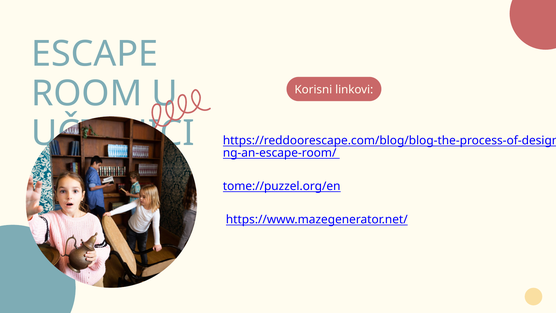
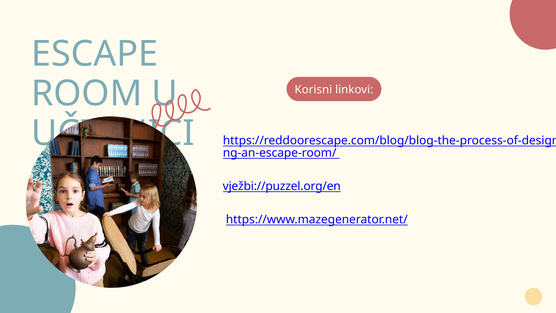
tome://puzzel.org/en: tome://puzzel.org/en -> vježbi://puzzel.org/en (282, 186)
